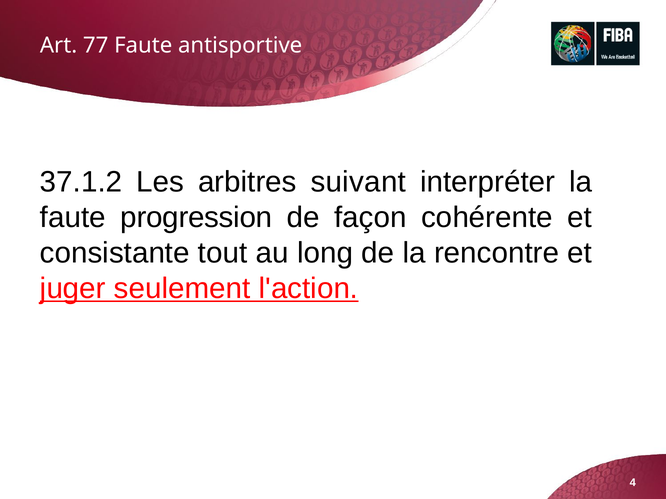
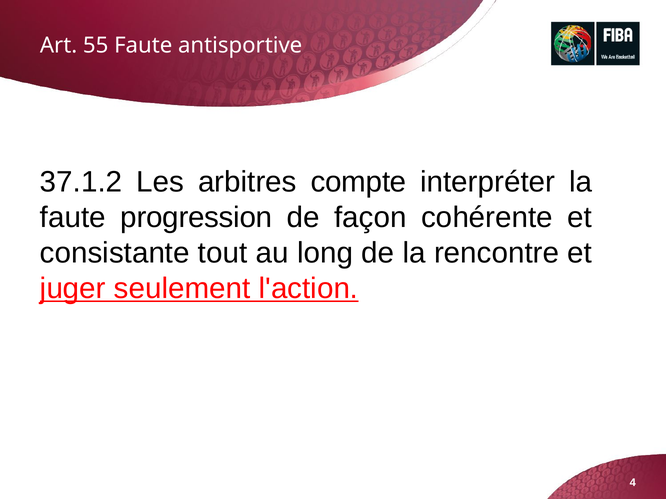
77: 77 -> 55 (96, 46)
suivant: suivant -> compte (359, 182)
